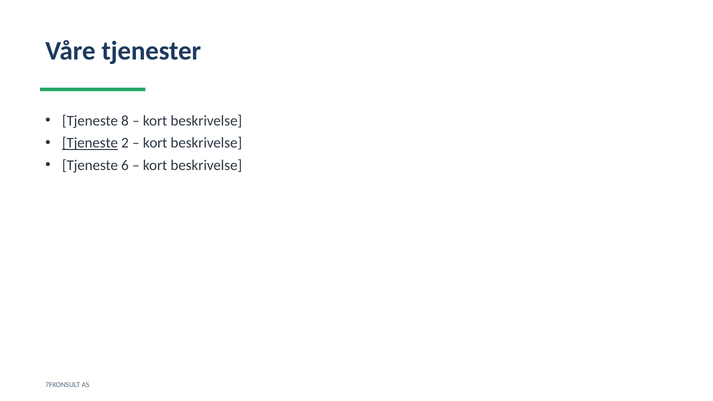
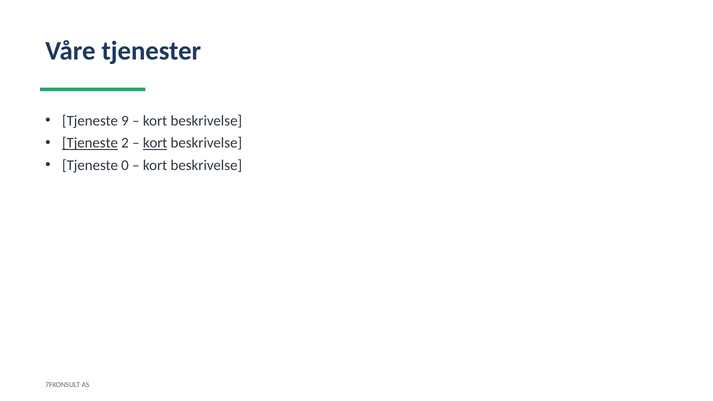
8: 8 -> 9 (125, 121)
kort underline: none -> present (155, 143)
6: 6 -> 0 (125, 165)
